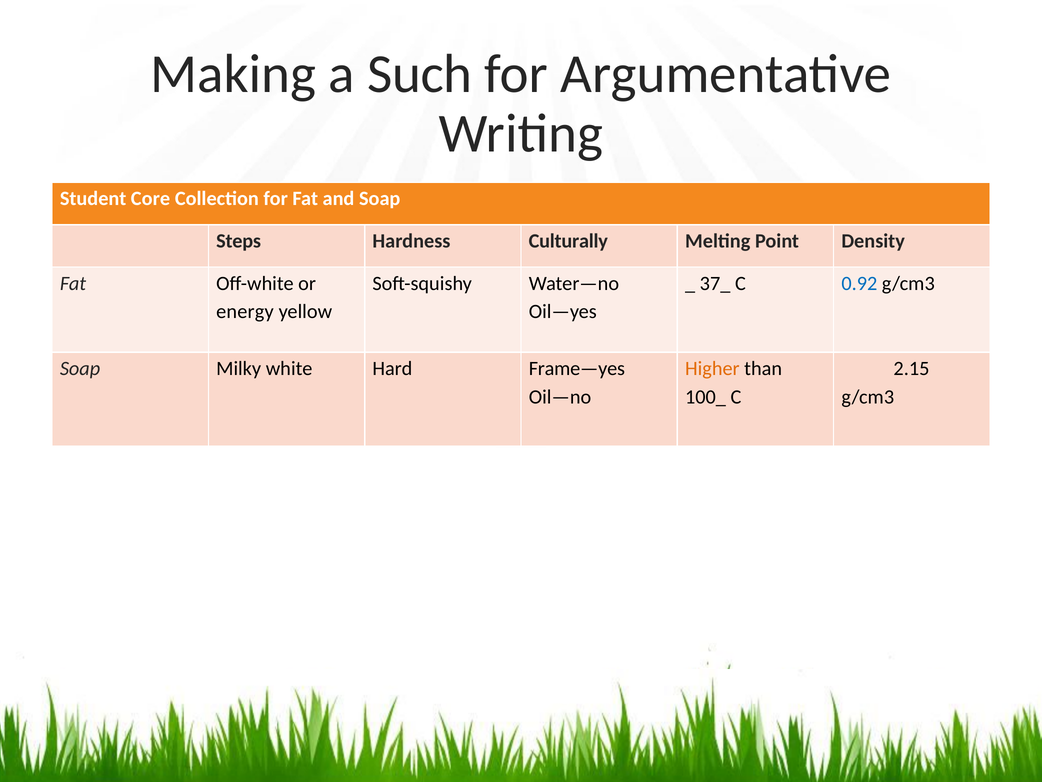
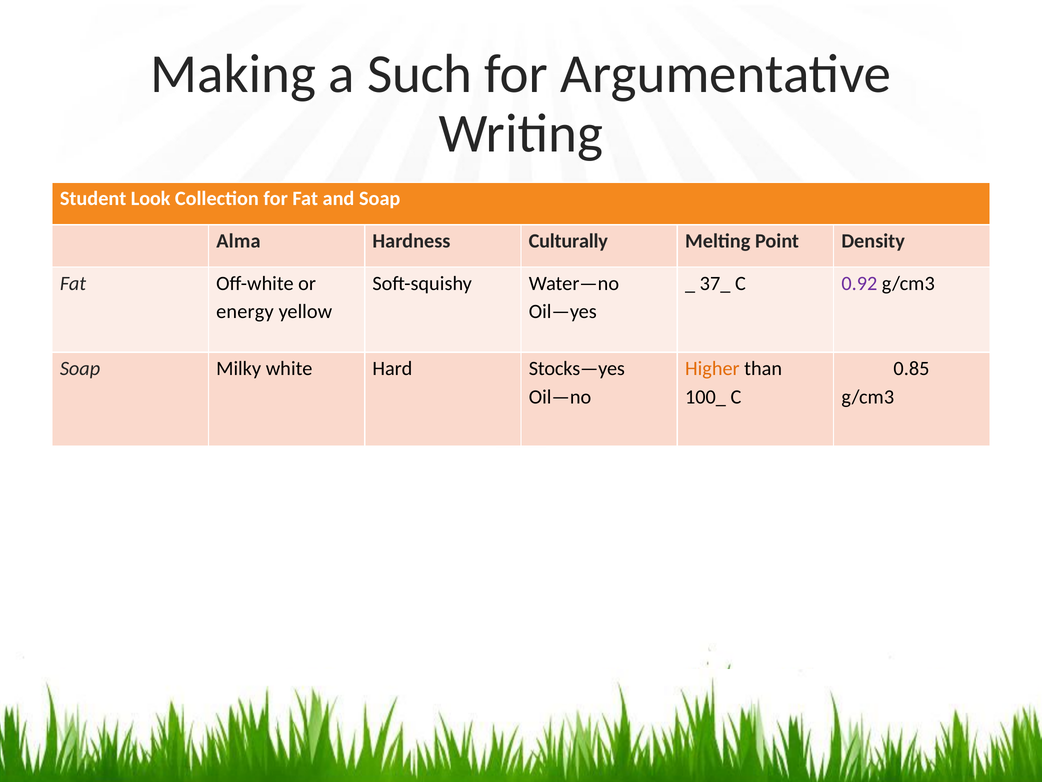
Core: Core -> Look (151, 199)
Steps: Steps -> Alma (238, 241)
0.92 colour: blue -> purple (859, 283)
Frame—yes: Frame—yes -> Stocks—yes (577, 368)
2.15: 2.15 -> 0.85 (911, 368)
